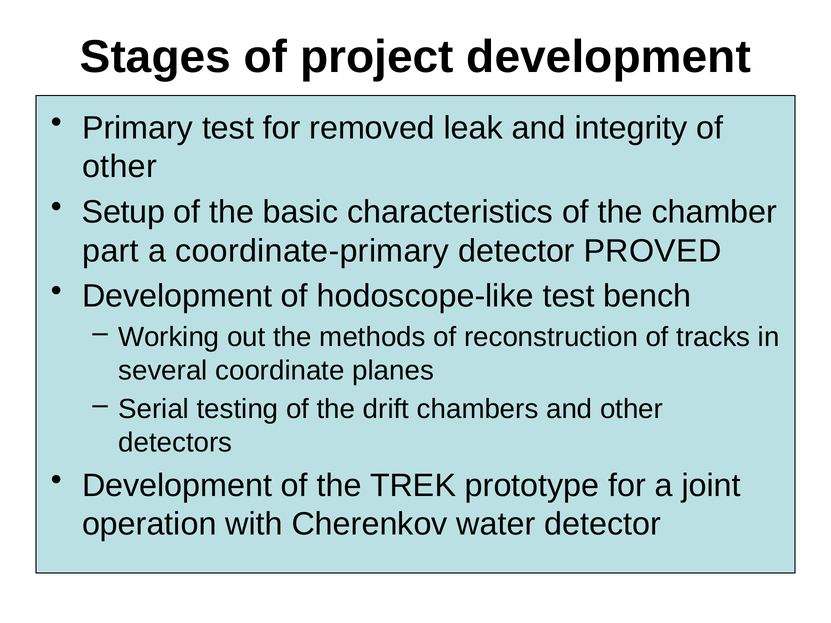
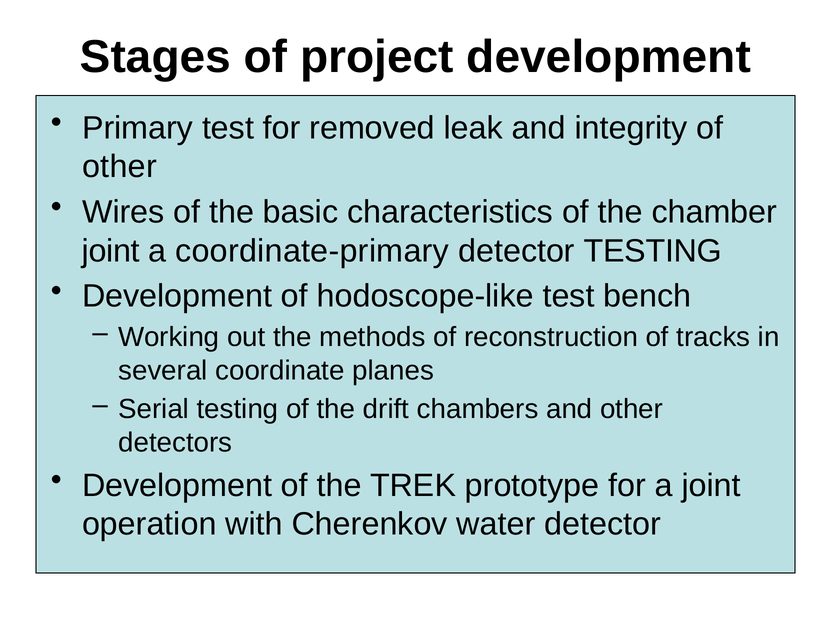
Setup: Setup -> Wires (123, 212)
part: part -> joint (111, 251)
detector PROVED: PROVED -> TESTING (653, 251)
